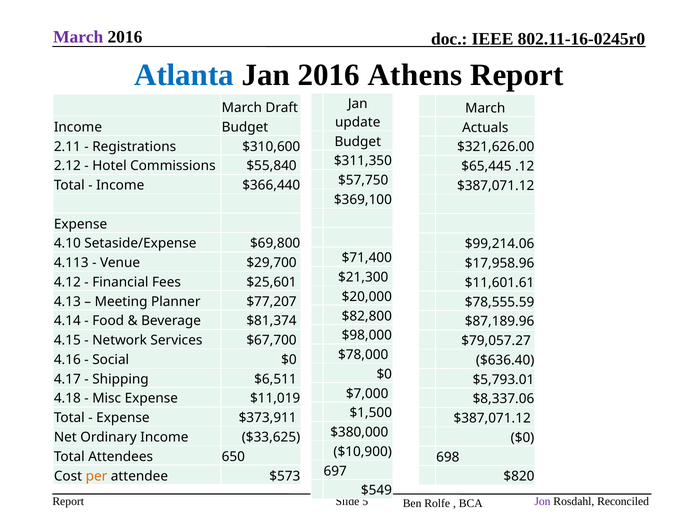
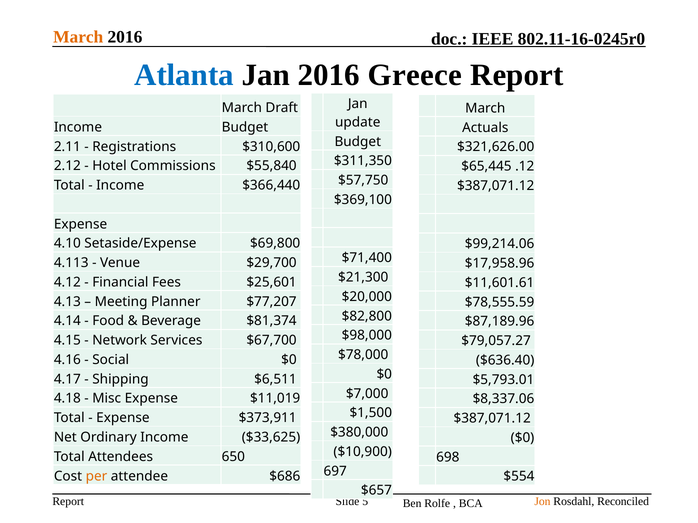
March colour: purple -> orange (78, 37)
Athens: Athens -> Greece (415, 75)
$573: $573 -> $686 (285, 477)
$820: $820 -> $554 (519, 477)
$549: $549 -> $657 (376, 491)
Jon colour: purple -> orange (542, 502)
